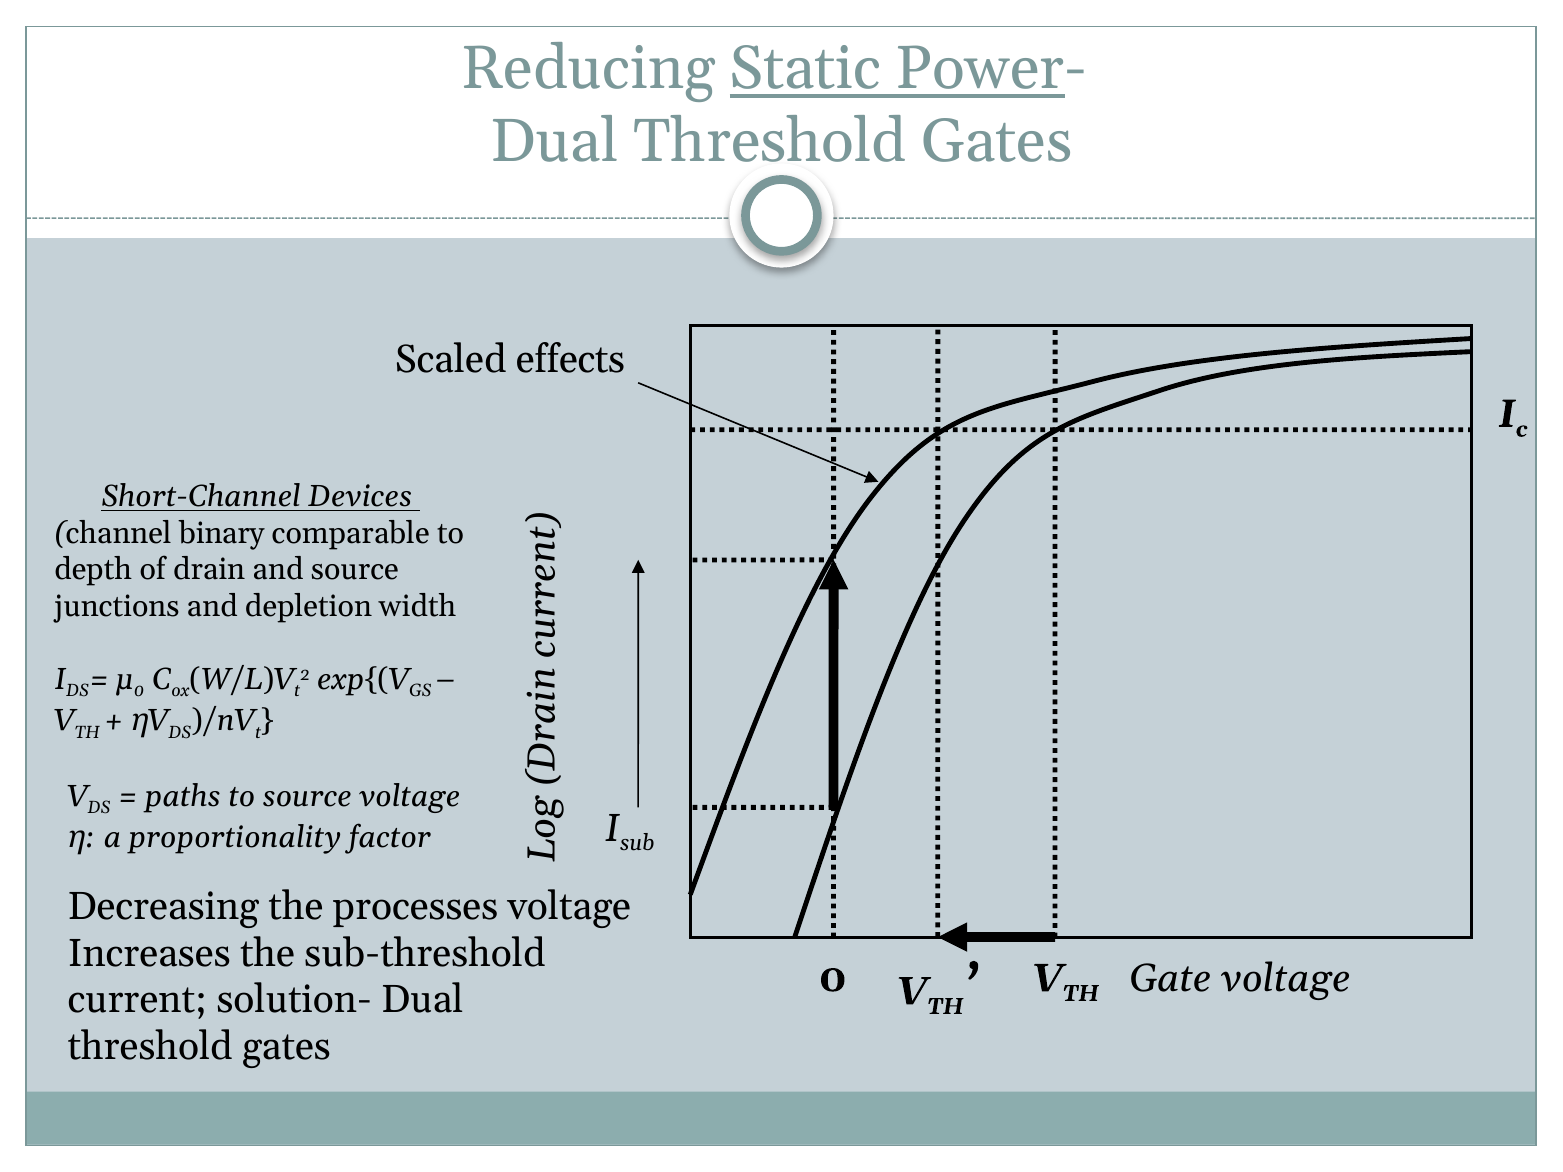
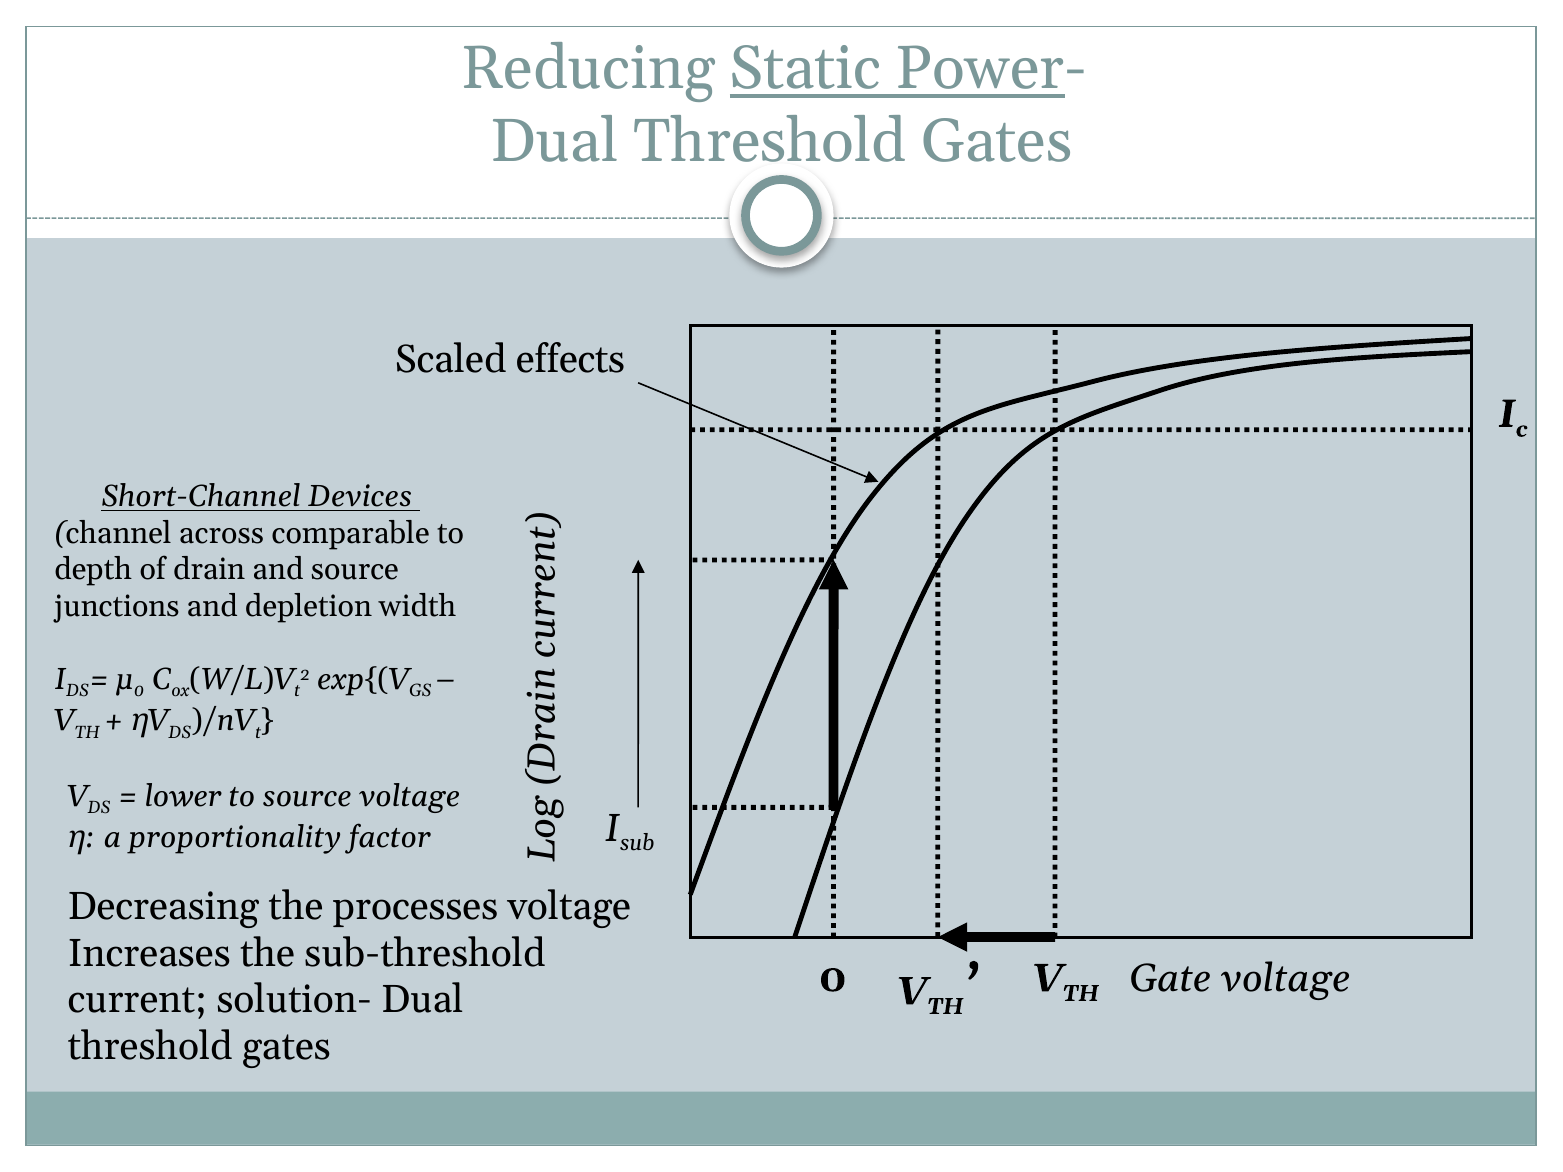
binary: binary -> across (222, 533)
paths: paths -> lower (183, 797)
